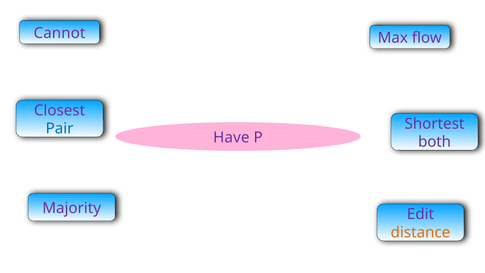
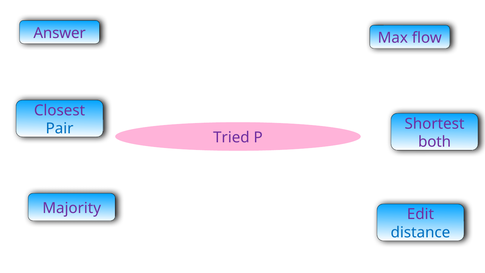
Cannot: Cannot -> Answer (60, 33)
Have: Have -> Tried (231, 137)
distance colour: orange -> blue (420, 232)
